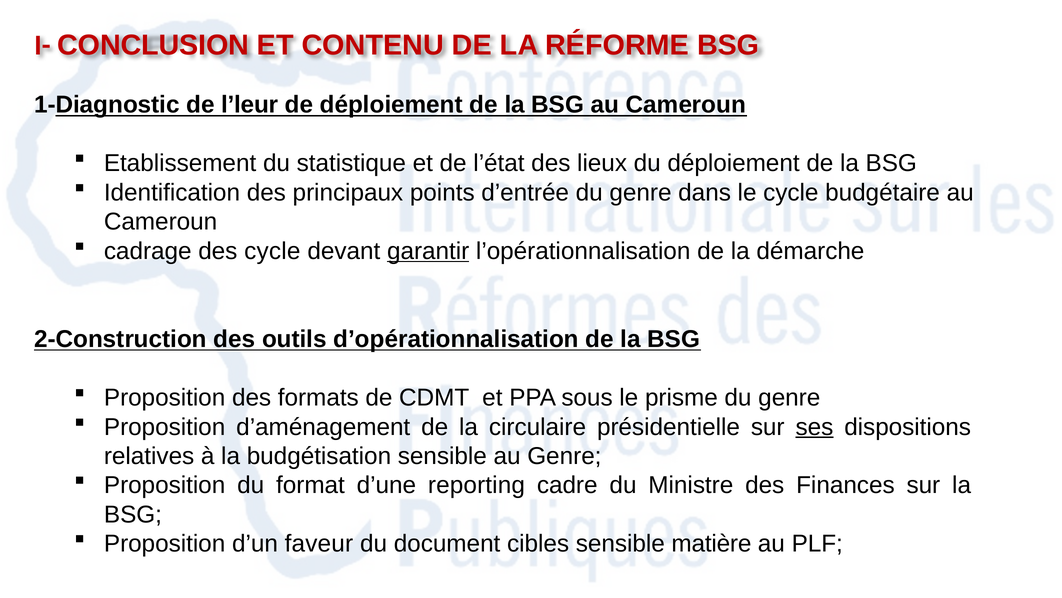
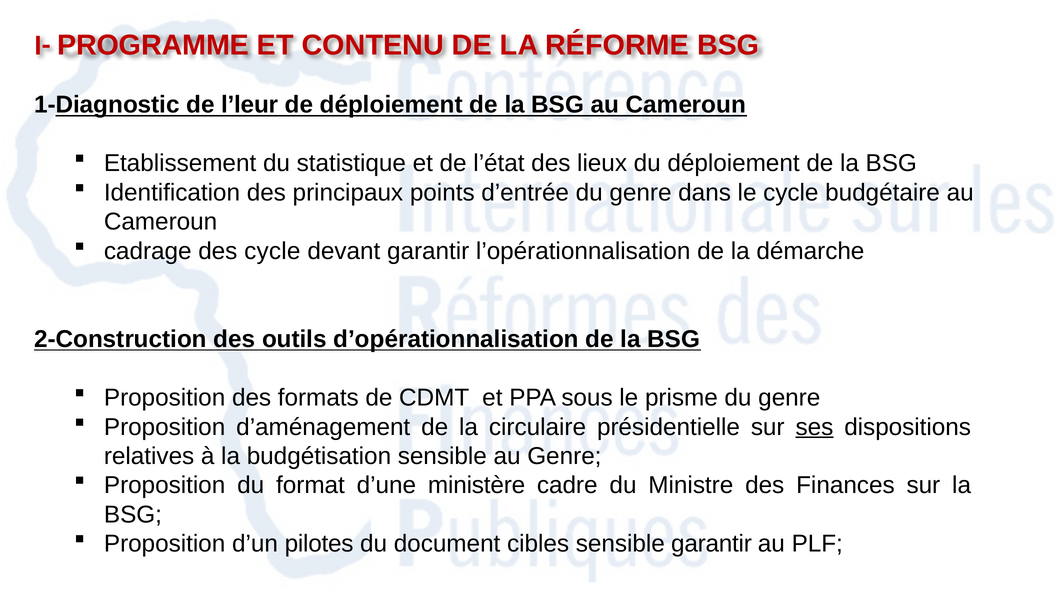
CONCLUSION: CONCLUSION -> PROGRAMME (153, 45)
garantir underline: present -> none (428, 251)
reporting: reporting -> ministère (477, 485)
faveur: faveur -> pilotes (319, 543)
sensible matière: matière -> garantir (711, 543)
